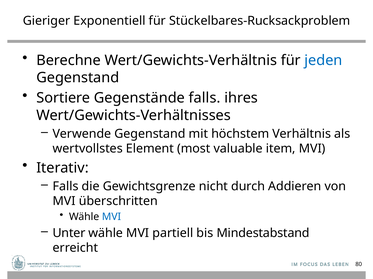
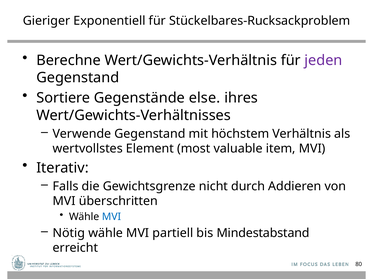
jeden colour: blue -> purple (323, 60)
Gegenstände falls: falls -> else (205, 98)
Unter: Unter -> Nötig (69, 234)
